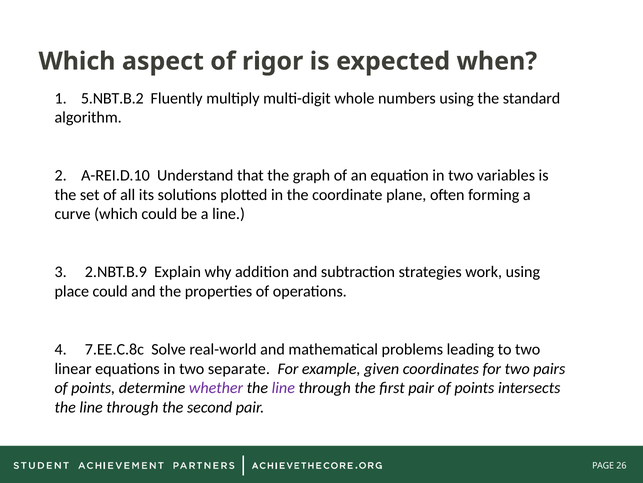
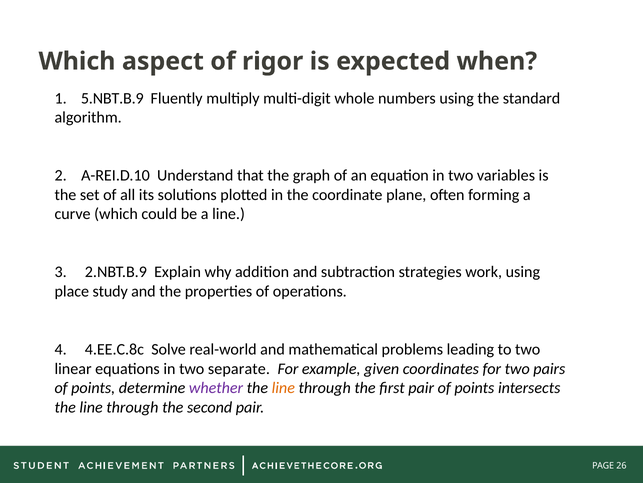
5.NBT.B.2: 5.NBT.B.2 -> 5.NBT.B.9 (112, 98)
place could: could -> study (110, 291)
7.EE.C.8c: 7.EE.C.8c -> 4.EE.C.8c (114, 349)
line colour: purple -> orange (283, 387)
